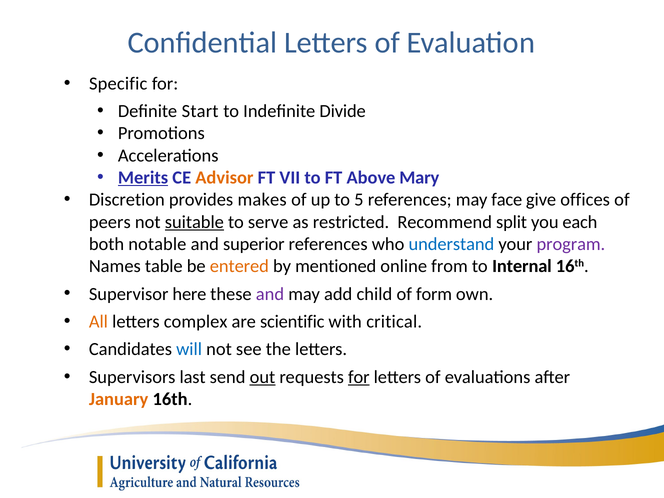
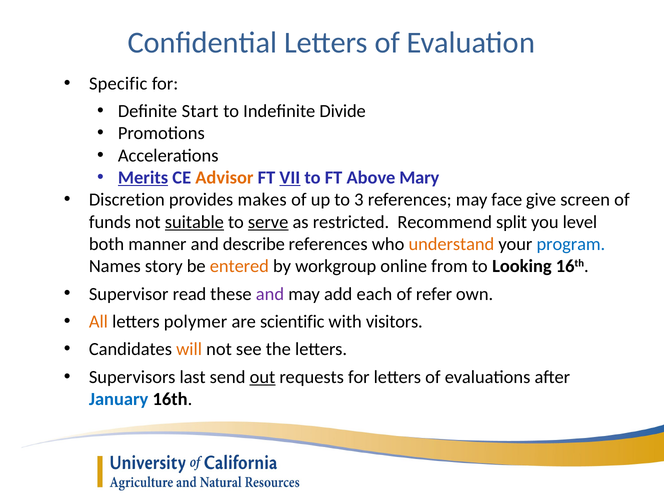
VII underline: none -> present (290, 178)
5: 5 -> 3 (359, 200)
offices: offices -> screen (585, 200)
peers: peers -> funds (110, 222)
serve underline: none -> present (268, 222)
each: each -> level (580, 222)
notable: notable -> manner (157, 244)
superior: superior -> describe (254, 244)
understand colour: blue -> orange (451, 244)
program colour: purple -> blue (571, 244)
table: table -> story (164, 266)
mentioned: mentioned -> workgroup (336, 266)
Internal: Internal -> Looking (522, 266)
here: here -> read (189, 294)
child: child -> each (374, 294)
form: form -> refer (434, 294)
complex: complex -> polymer (196, 322)
critical: critical -> visitors (394, 322)
will colour: blue -> orange (189, 349)
for underline: present -> none (359, 377)
January colour: orange -> blue (119, 399)
